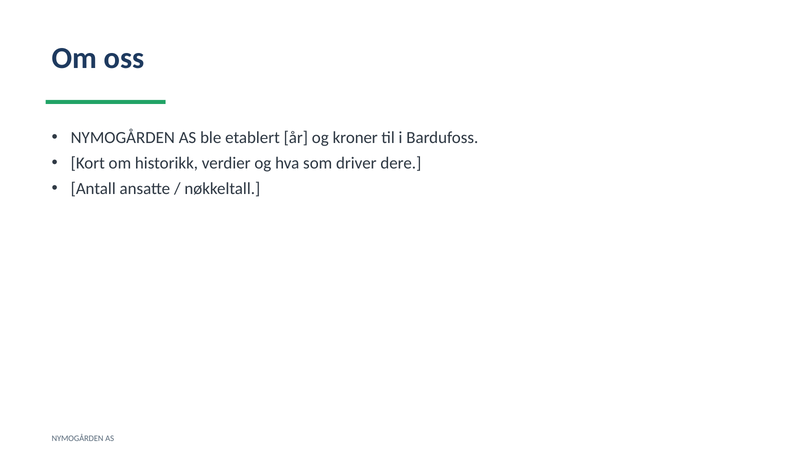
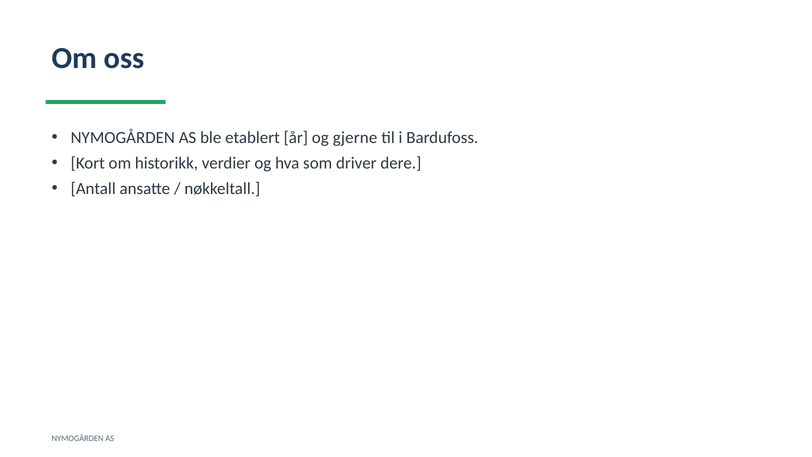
kroner: kroner -> gjerne (355, 138)
